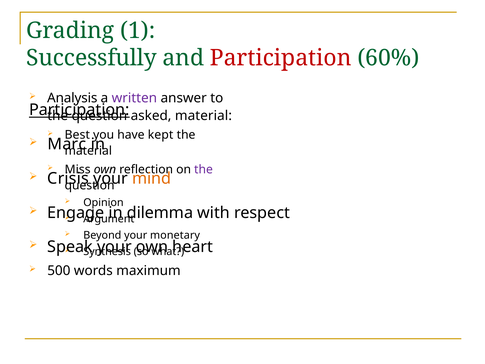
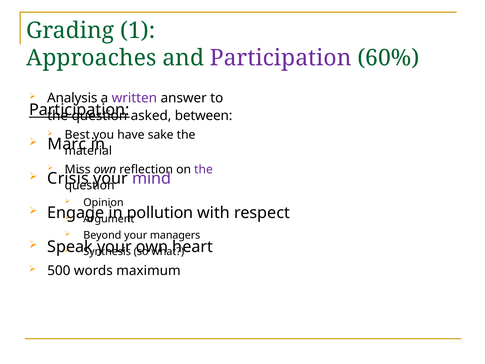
Successfully: Successfully -> Approaches (91, 58)
Participation colour: red -> purple (281, 58)
asked material: material -> between (204, 116)
kept: kept -> sake (161, 135)
mind colour: orange -> purple (152, 178)
dilemma: dilemma -> pollution (160, 213)
monetary: monetary -> managers (175, 235)
